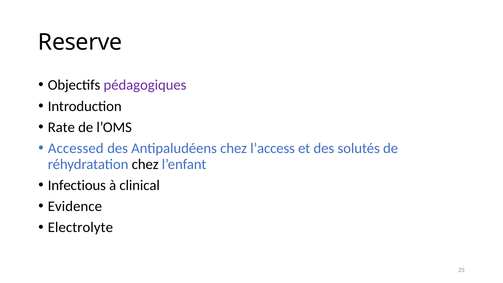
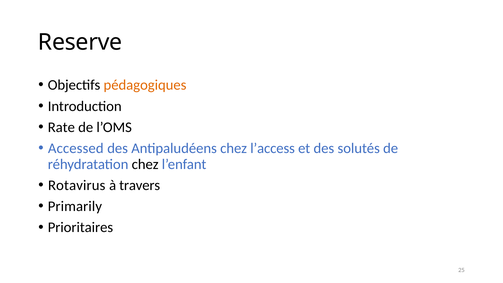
pédagogiques colour: purple -> orange (145, 85)
Infectious: Infectious -> Rotavirus (77, 185)
clinical: clinical -> travers (140, 185)
Evidence: Evidence -> Primarily (75, 206)
Electrolyte: Electrolyte -> Prioritaires (80, 227)
